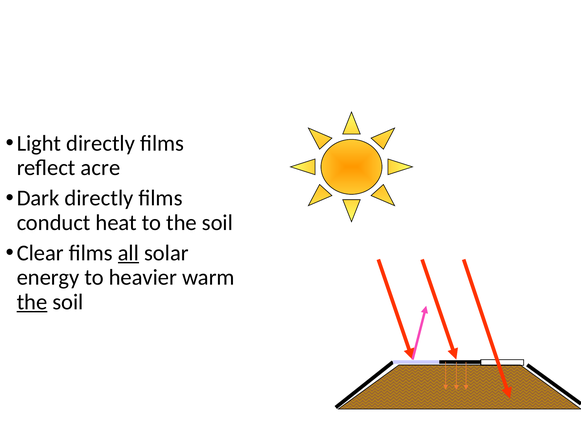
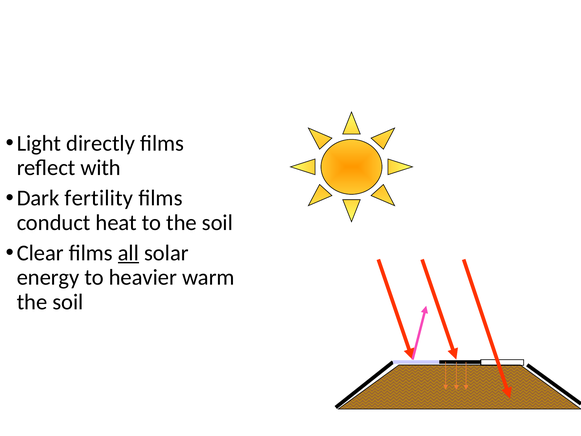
acre: acre -> with (101, 168)
Dark directly: directly -> fertility (99, 198)
the underline: present -> none (32, 302)
